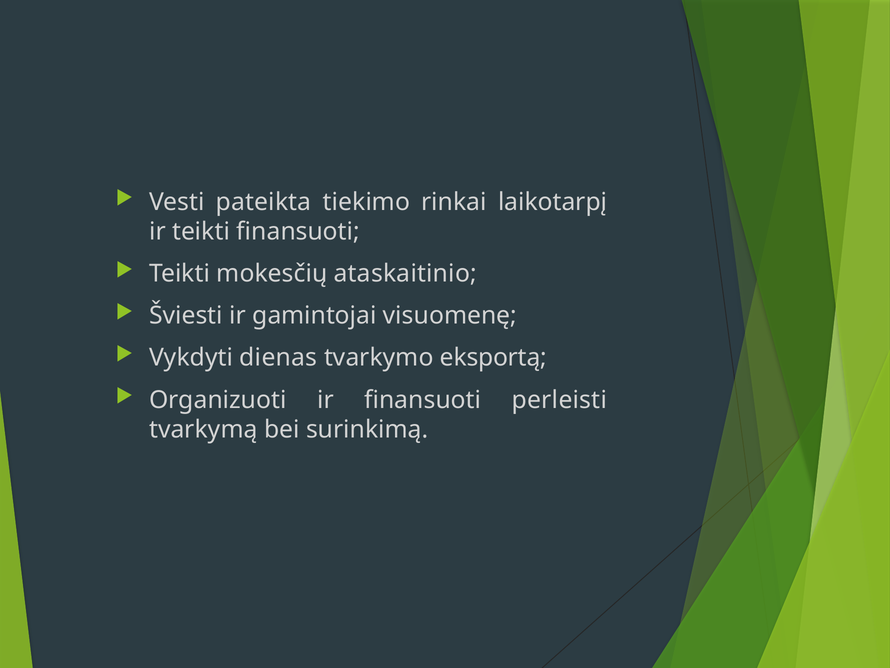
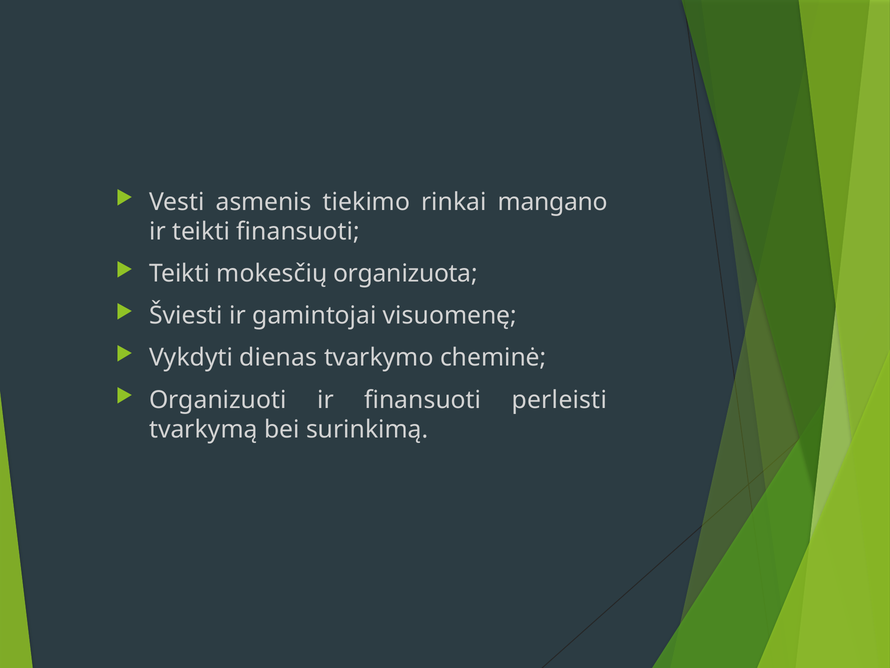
pateikta: pateikta -> asmenis (264, 202)
laikotarpį: laikotarpį -> mangano (553, 202)
ataskaitinio: ataskaitinio -> organizuota (405, 273)
eksportą: eksportą -> cheminė (493, 358)
